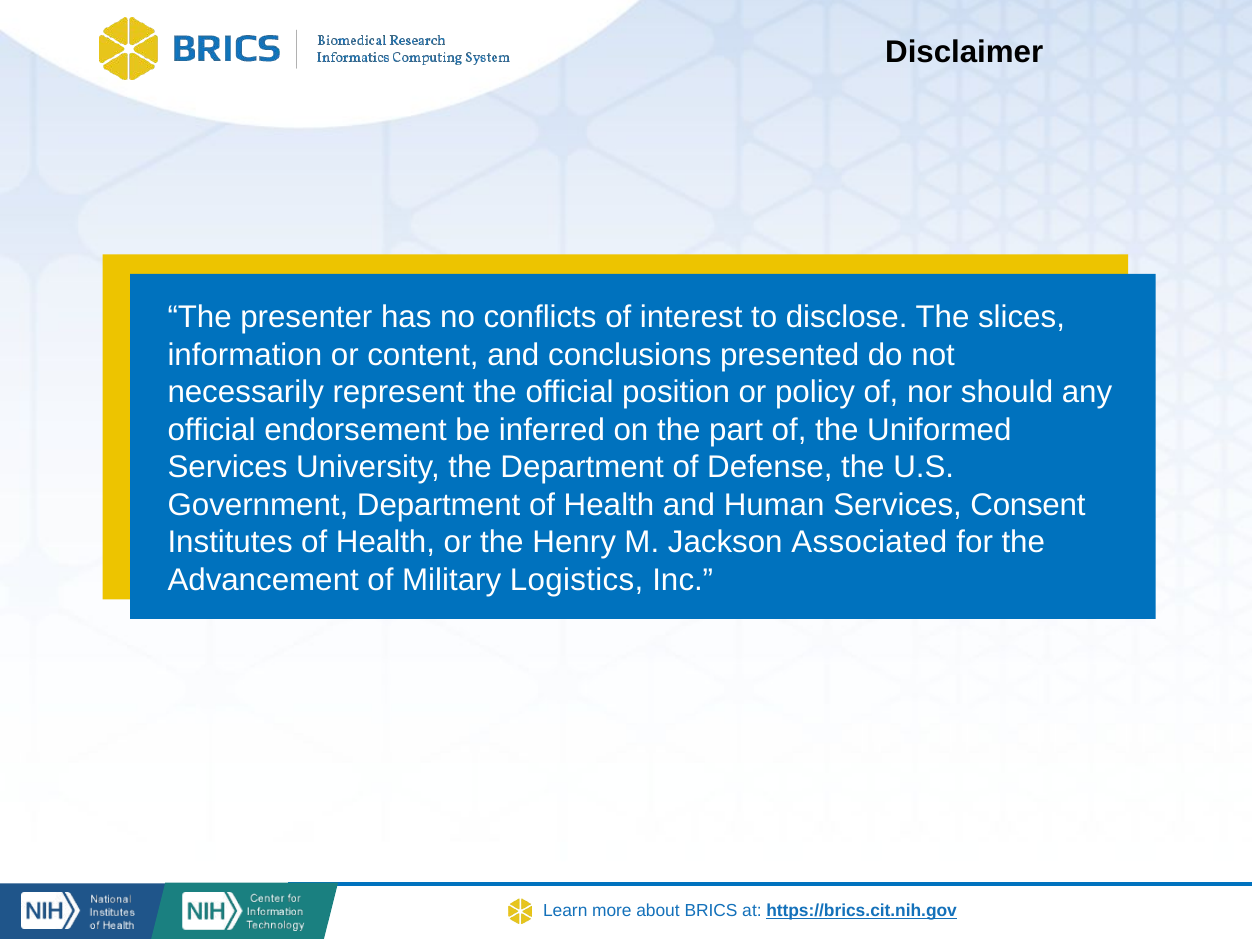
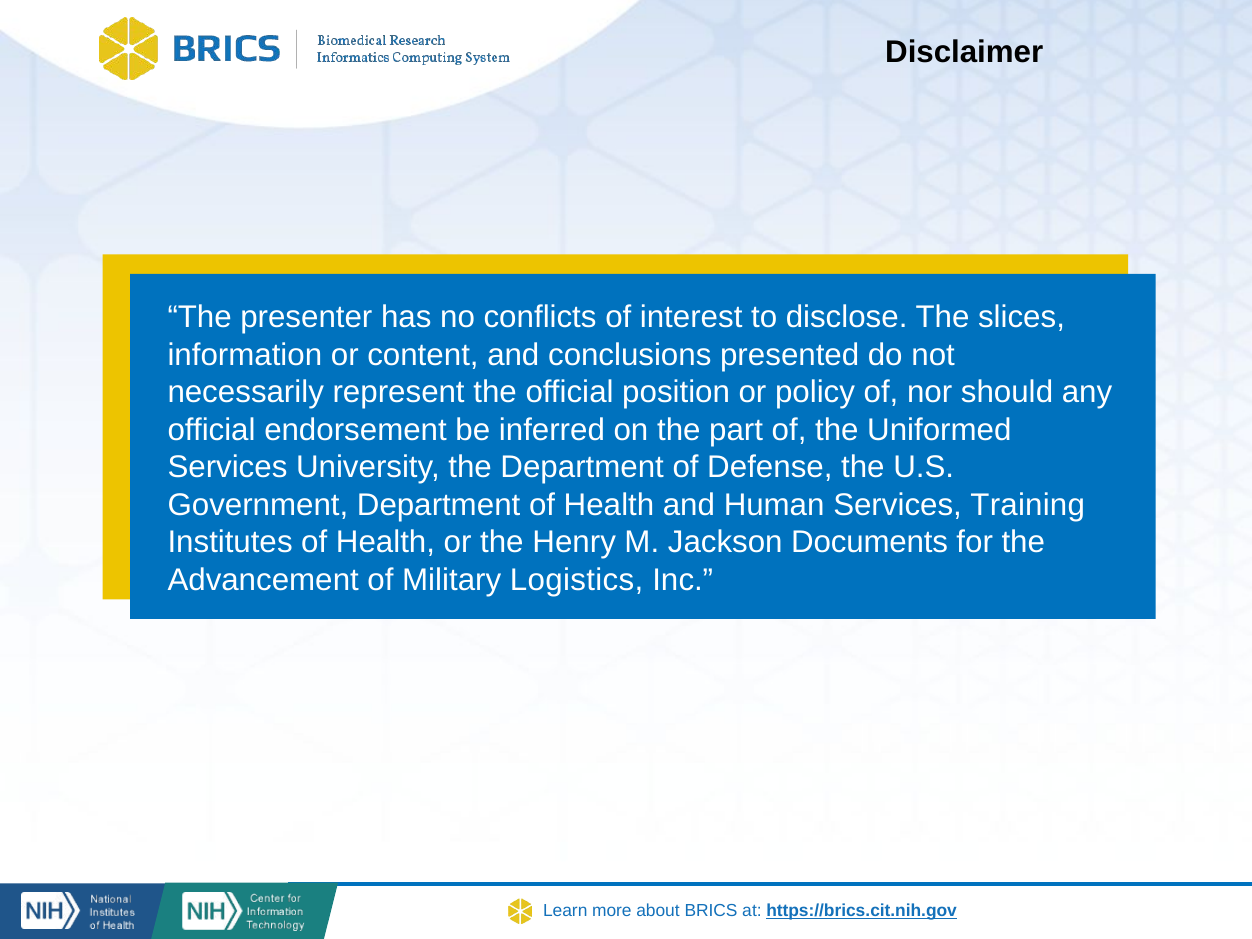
Consent: Consent -> Training (1028, 505)
Associated: Associated -> Documents (870, 542)
